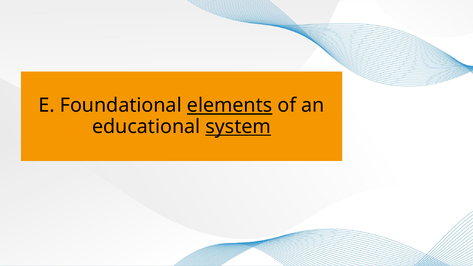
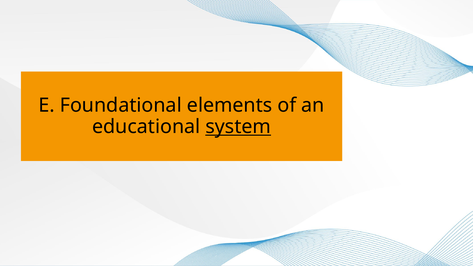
elements underline: present -> none (230, 106)
